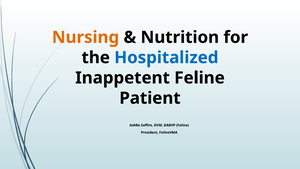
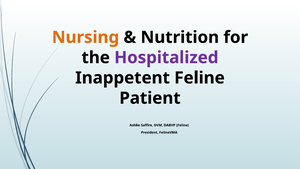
Hospitalized colour: blue -> purple (166, 58)
